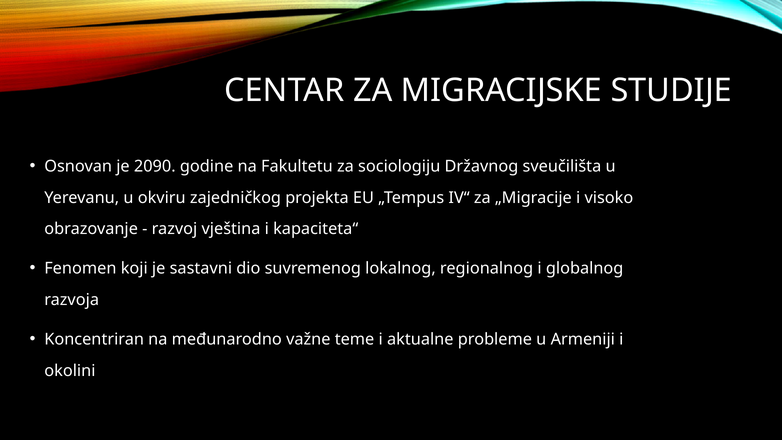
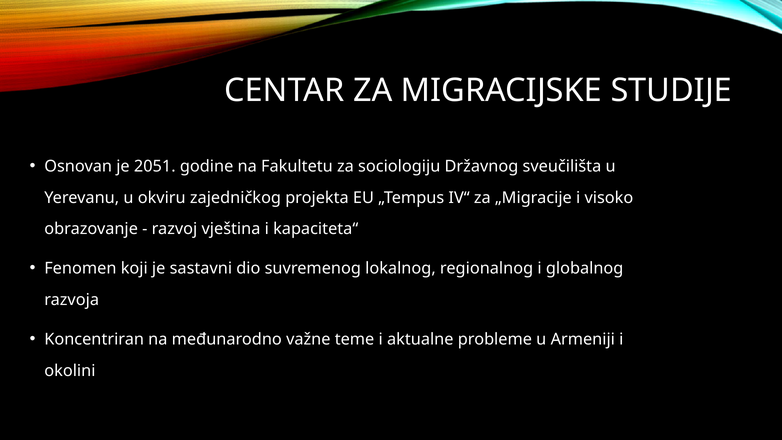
2090: 2090 -> 2051 (155, 166)
